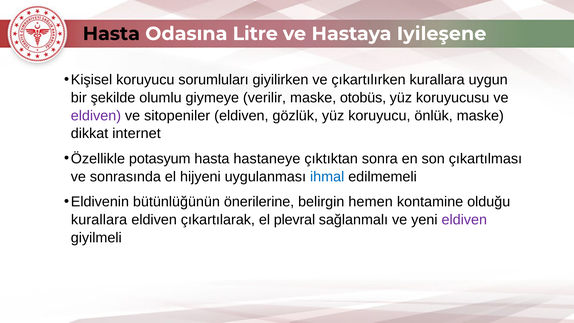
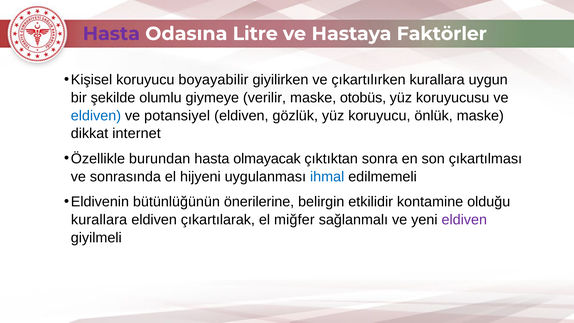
Hasta colour: black -> purple (111, 34)
Iyileşene: Iyileşene -> Faktörler (442, 34)
sorumluları: sorumluları -> boyayabilir (213, 80)
eldiven colour: purple -> blue (96, 116)
sitopeniler: sitopeniler -> potansiyel (177, 116)
potasyum: potasyum -> burundan (160, 159)
hastaneye: hastaneye -> olmayacak (267, 159)
hemen: hemen -> etkilidir (371, 202)
plevral: plevral -> miğfer (294, 220)
